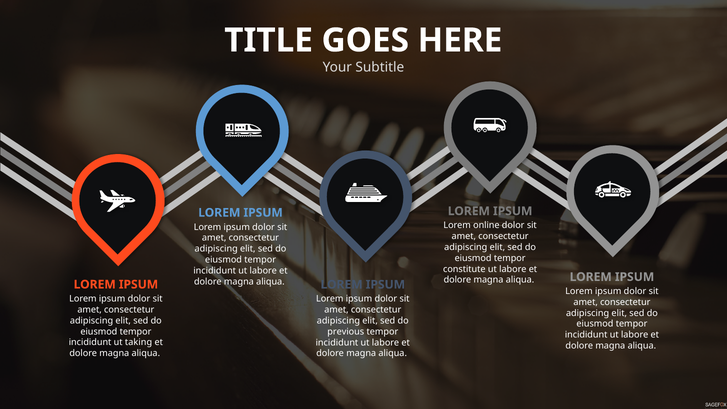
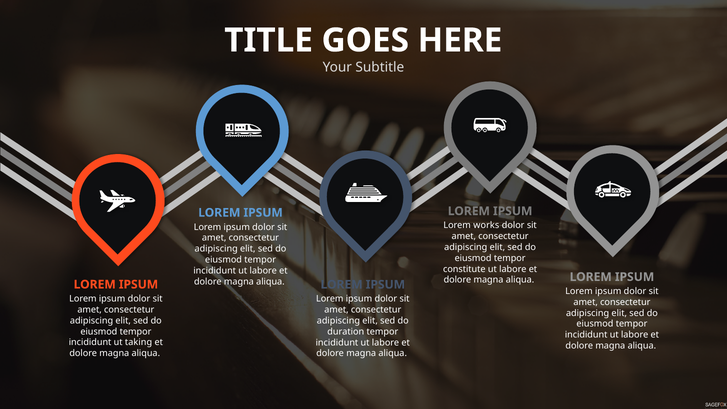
online: online -> works (486, 225)
previous: previous -> duration (346, 332)
